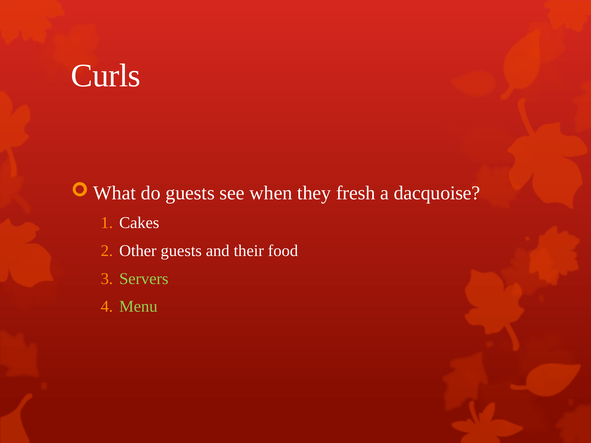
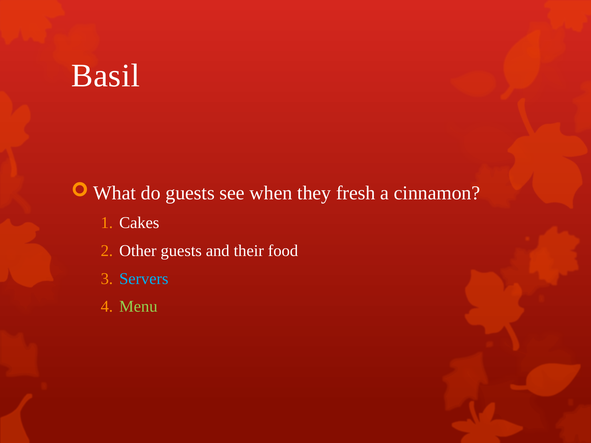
Curls: Curls -> Basil (106, 76)
dacquoise: dacquoise -> cinnamon (437, 193)
Servers colour: light green -> light blue (144, 279)
